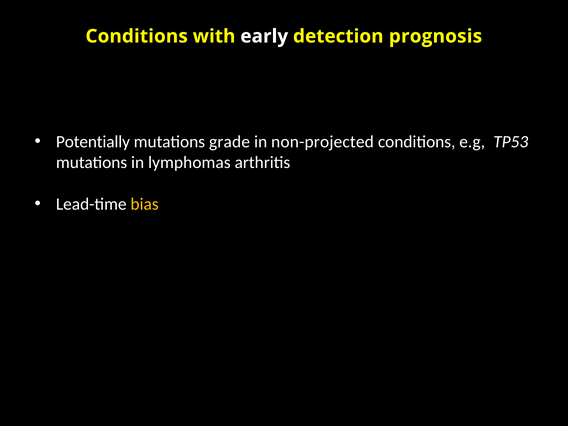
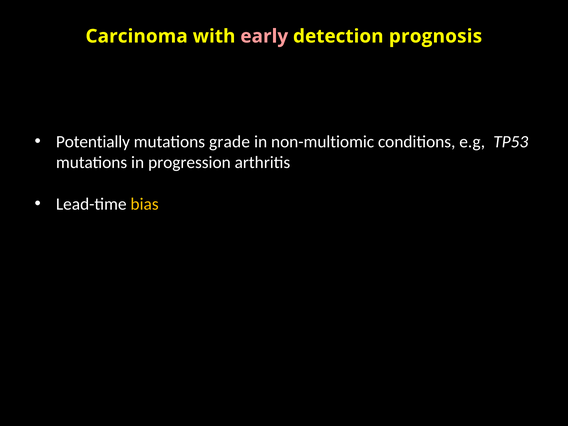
Conditions: Conditions -> Carcinoma (137, 36)
early colour: white -> pink (264, 36)
non-projected: non-projected -> non-multiomic (323, 142)
lymphomas: lymphomas -> progression (189, 163)
